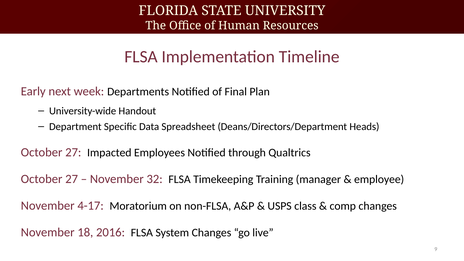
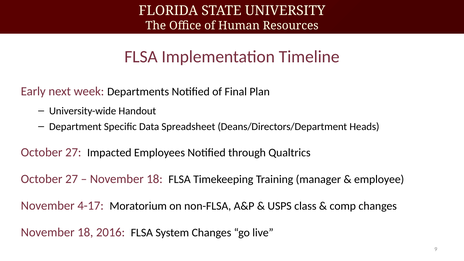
32: 32 -> 18 (155, 179)
